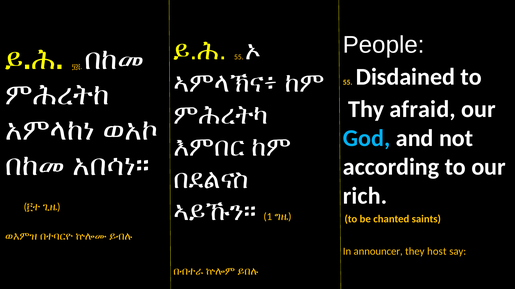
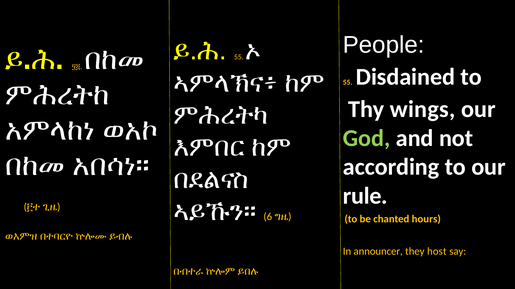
afraid: afraid -> wings (423, 109)
God colour: light blue -> light green (367, 138)
rich: rich -> rule (365, 196)
1: 1 -> 6 (268, 217)
saints: saints -> hours (426, 220)
